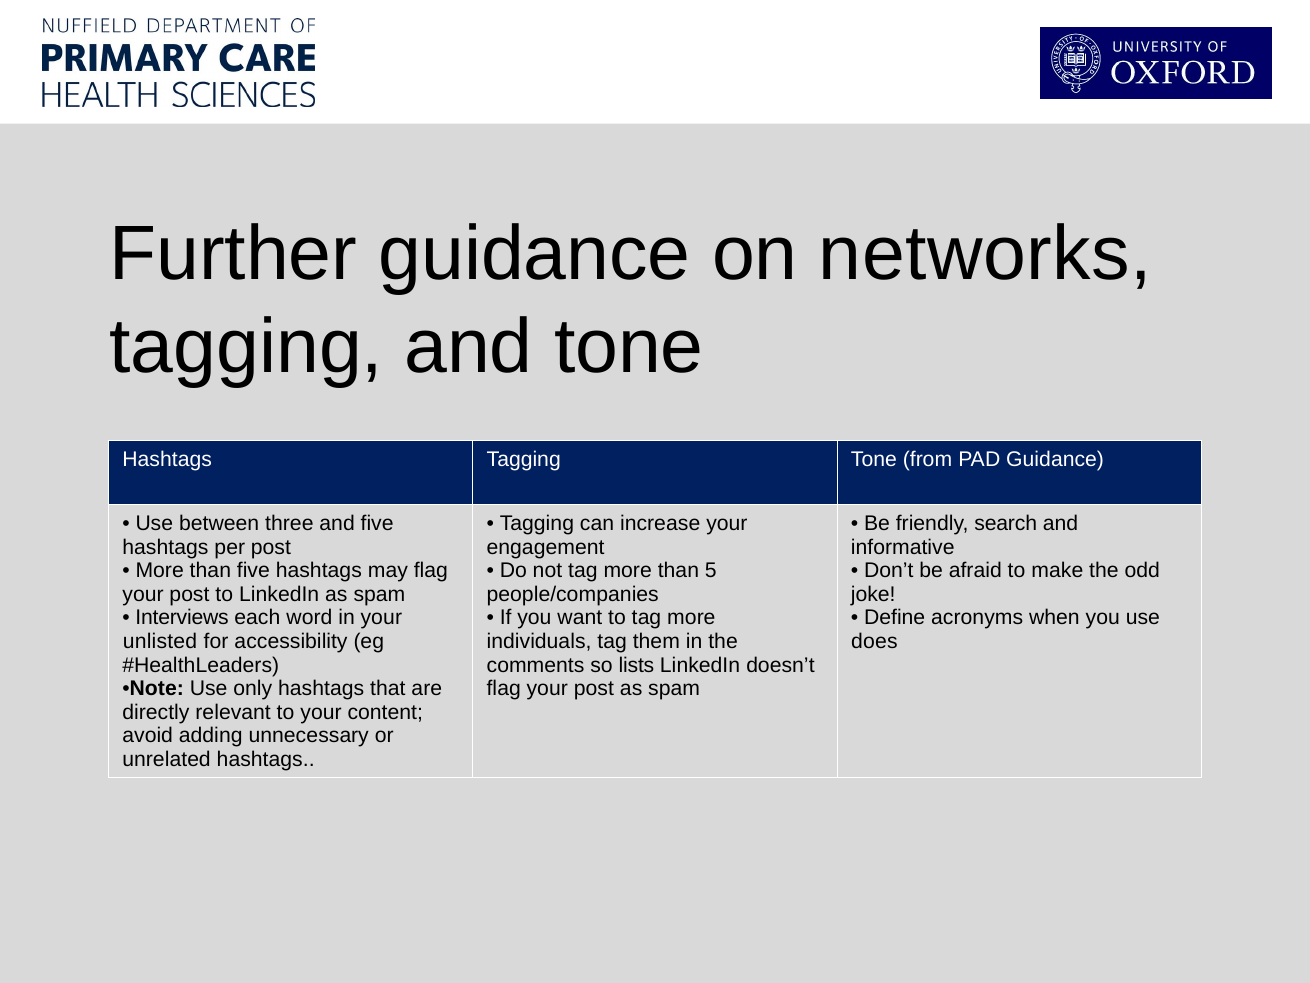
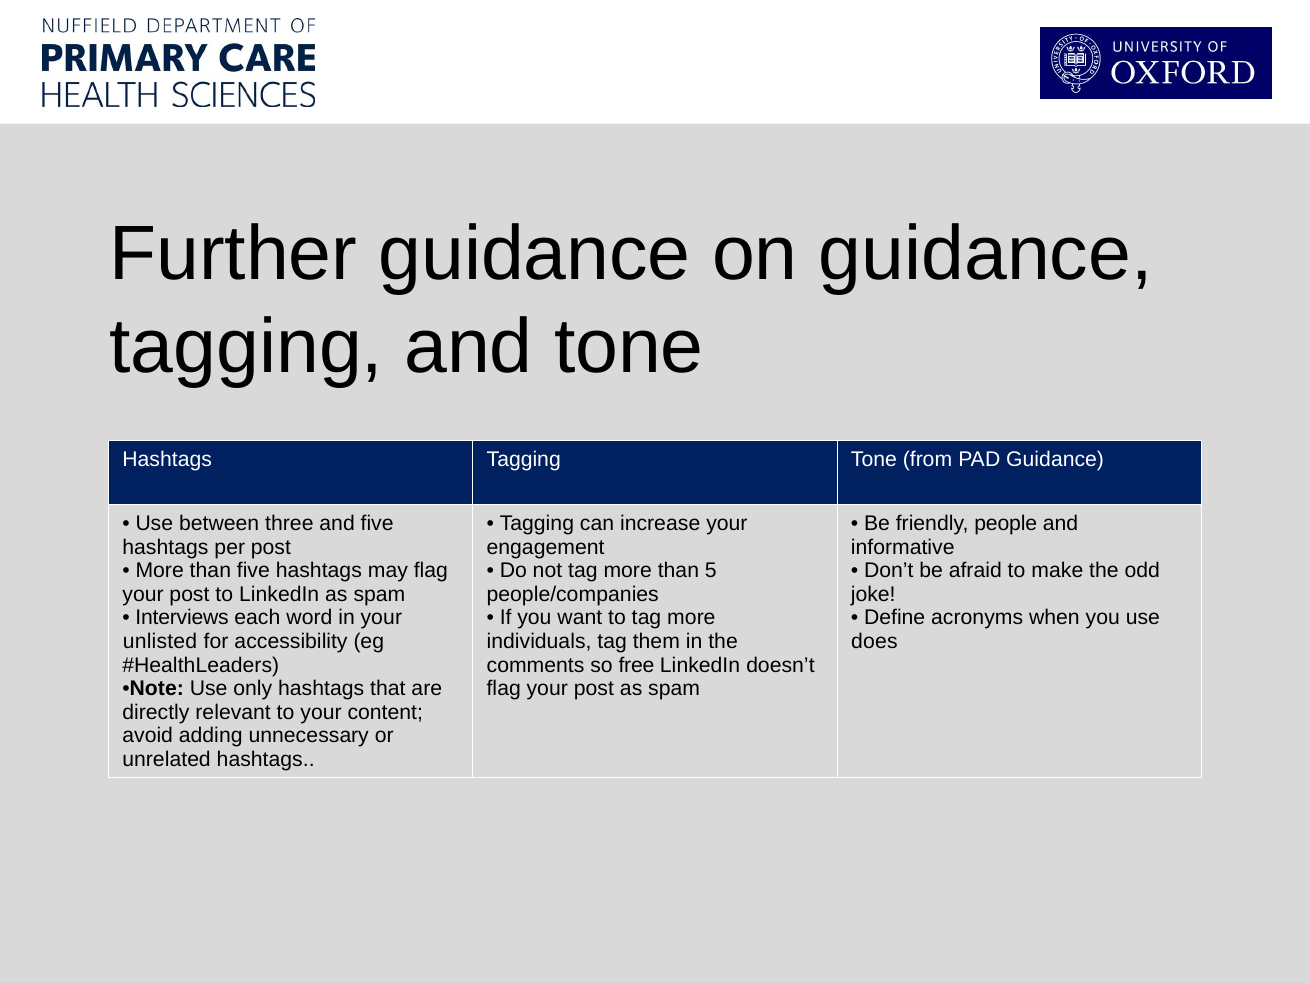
on networks: networks -> guidance (986, 254)
search: search -> people (1006, 524)
lists: lists -> free (636, 665)
